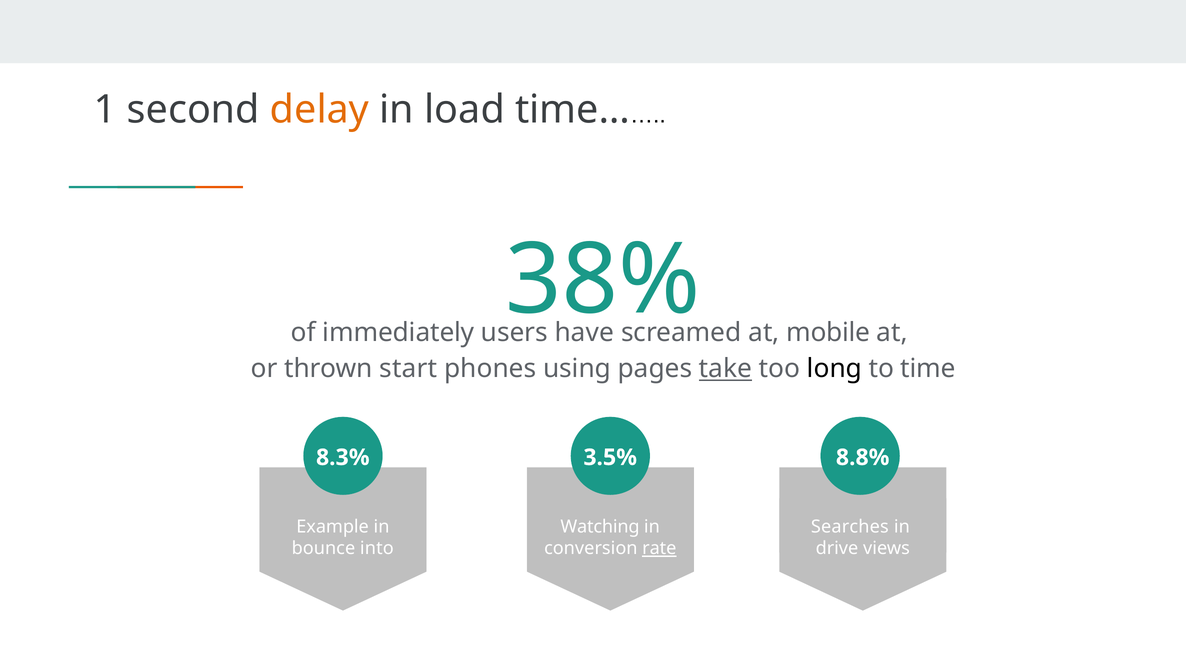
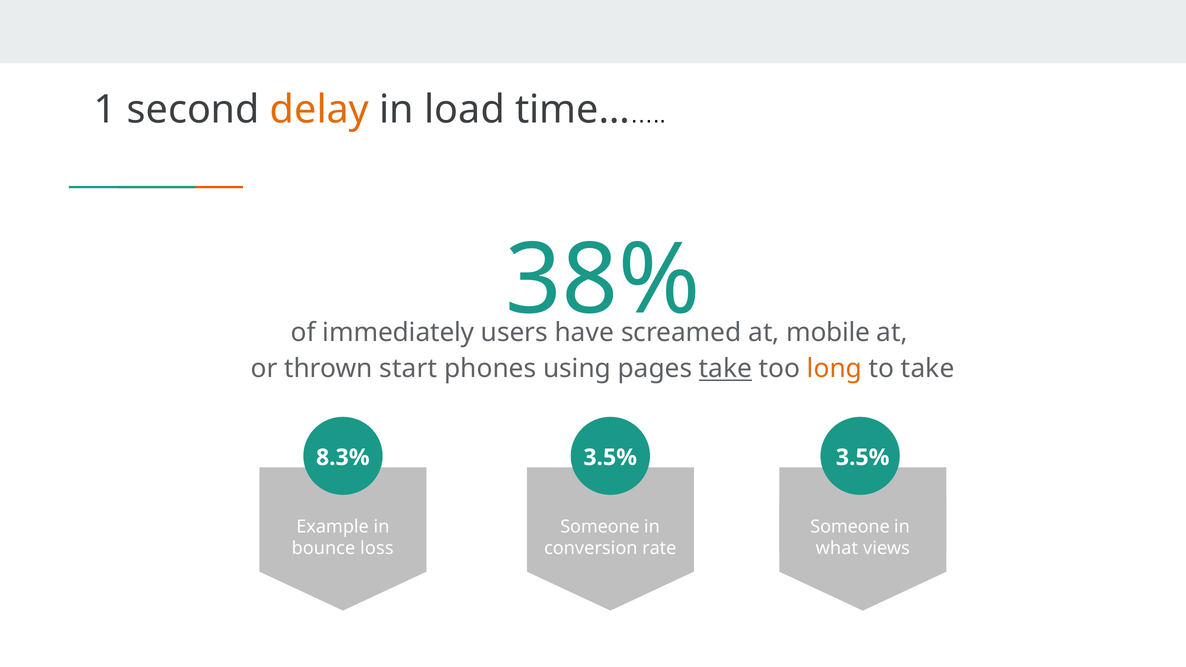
long colour: black -> orange (835, 369)
to time: time -> take (928, 369)
8.8%: 8.8% -> 3.5% (863, 458)
Watching: Watching -> Someone (600, 527)
Searches: Searches -> Someone (850, 527)
into: into -> loss (377, 549)
rate underline: present -> none (659, 549)
drive: drive -> what (837, 549)
